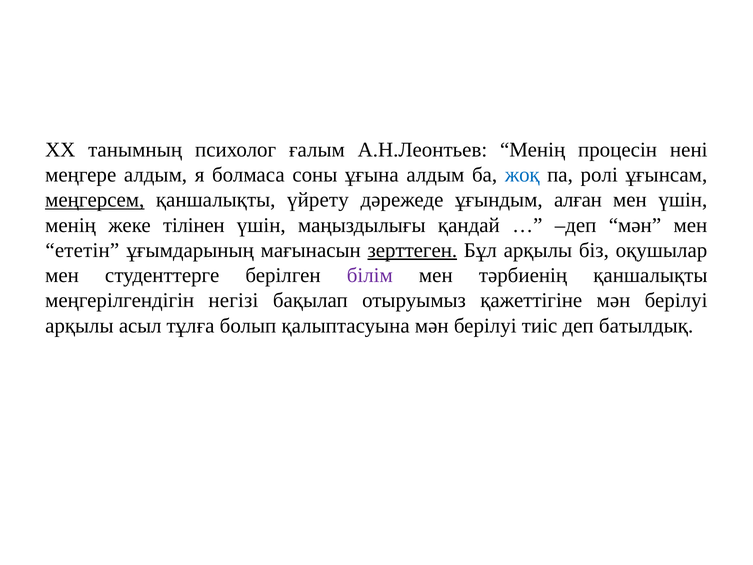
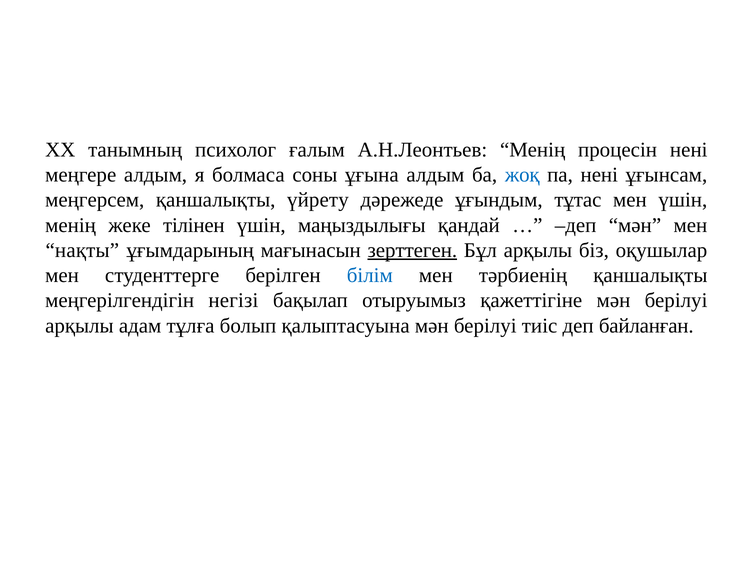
па ролі: ролі -> нені (599, 175)
меңгерсем underline: present -> none (95, 200)
алған: алған -> тұтас (578, 200)
ететін: ететін -> нақты (82, 250)
білім colour: purple -> blue (370, 275)
асыл: асыл -> адам (140, 326)
батылдық: батылдық -> байланған (646, 326)
